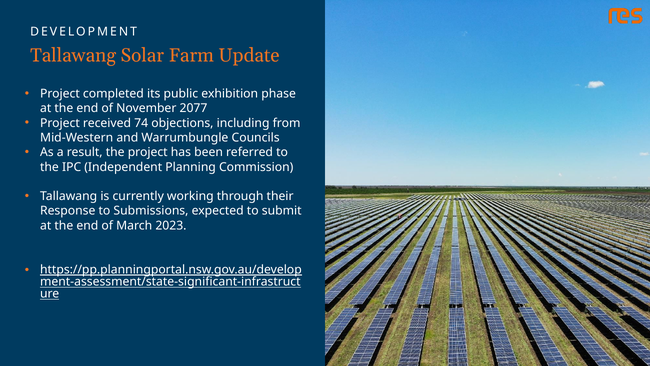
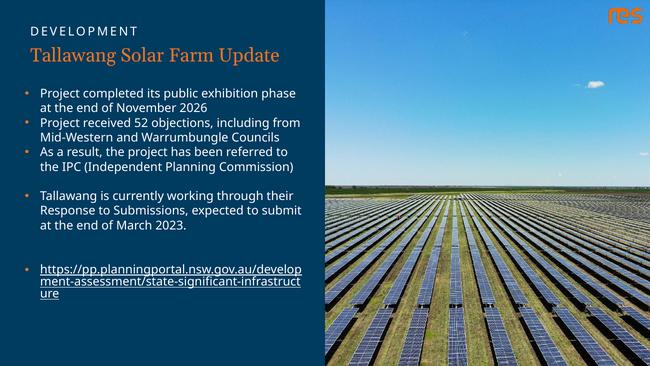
2077: 2077 -> 2026 (194, 108)
74: 74 -> 52 (141, 123)
